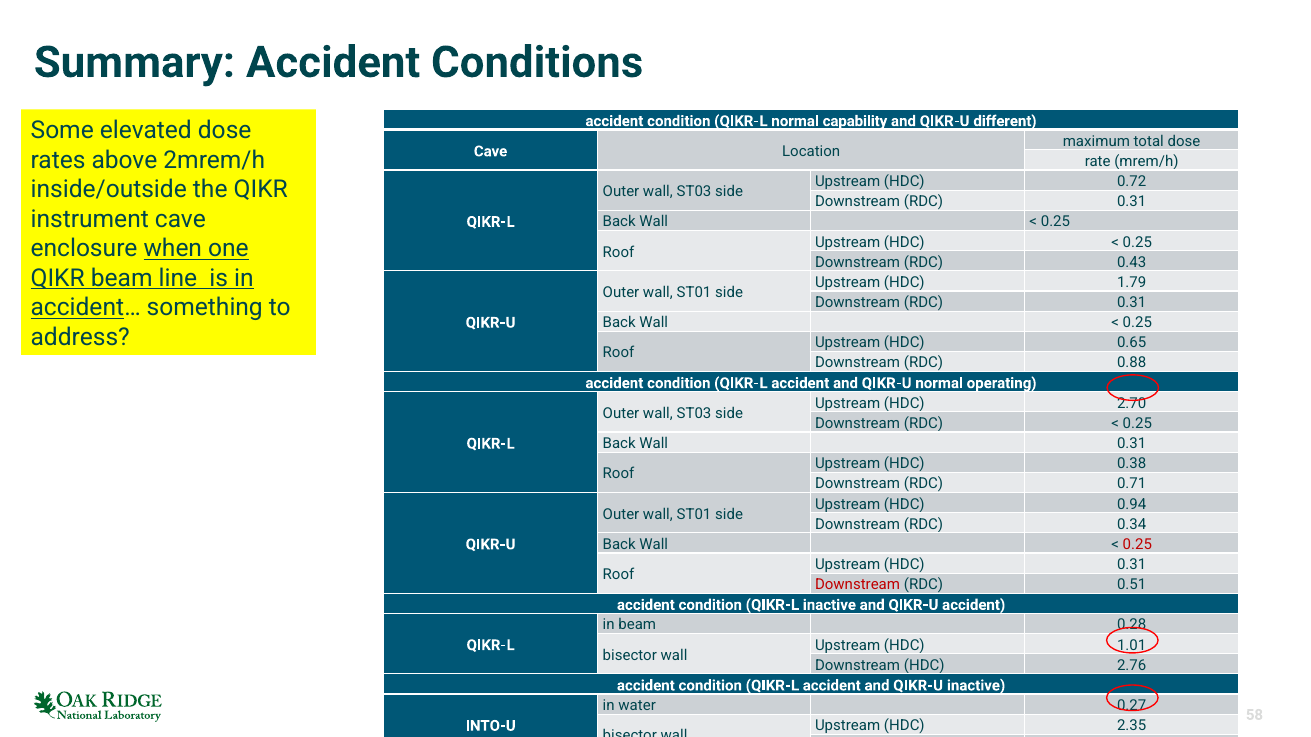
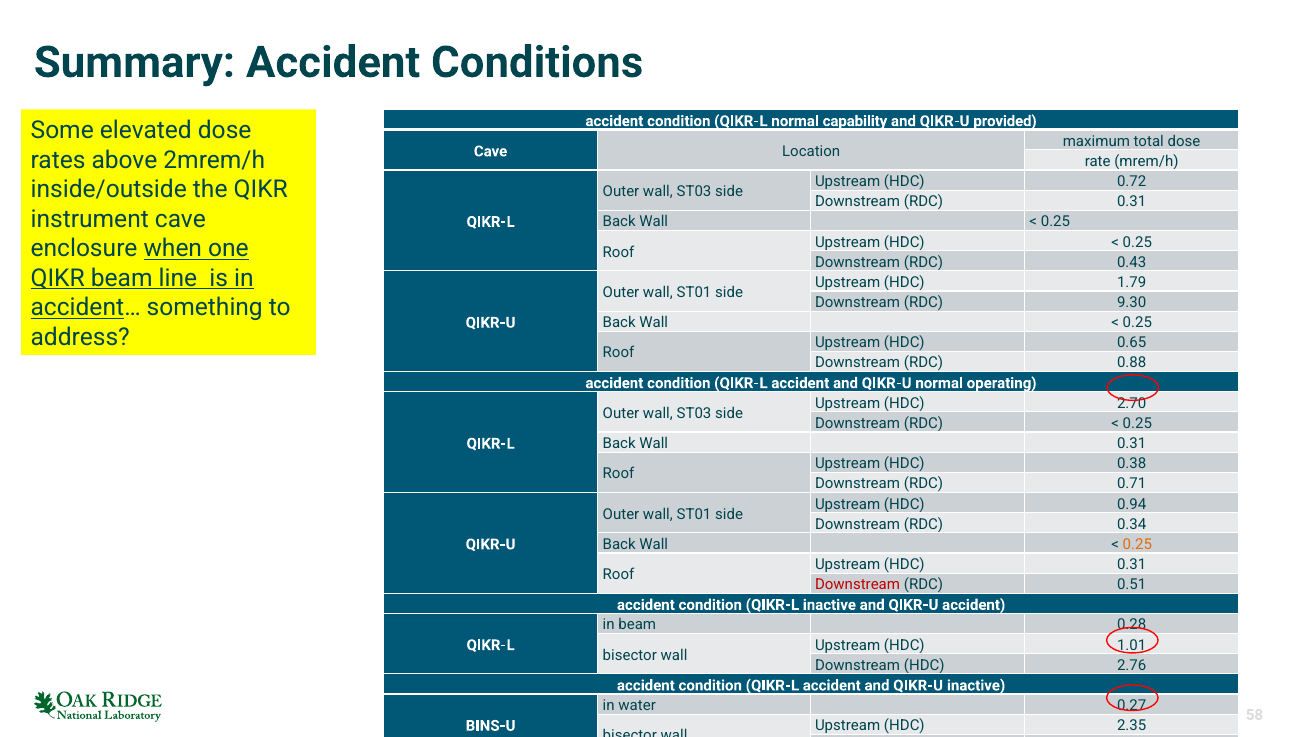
different: different -> provided (1005, 121)
0.31: 0.31 -> 9.30 (1132, 303)
0.25 colour: red -> orange (1137, 545)
INTO-U: INTO-U -> BINS-U (491, 726)
